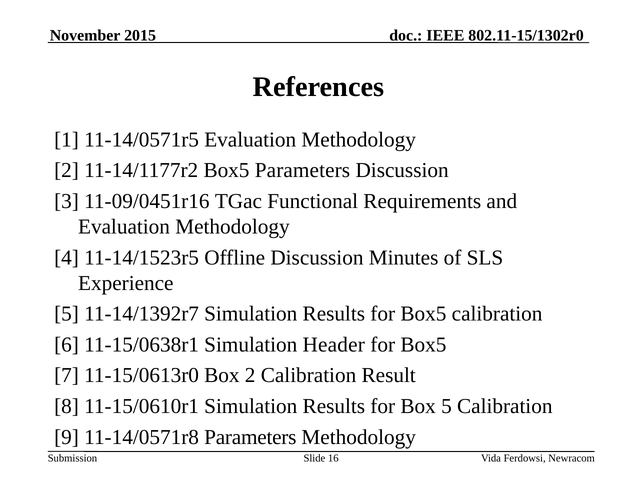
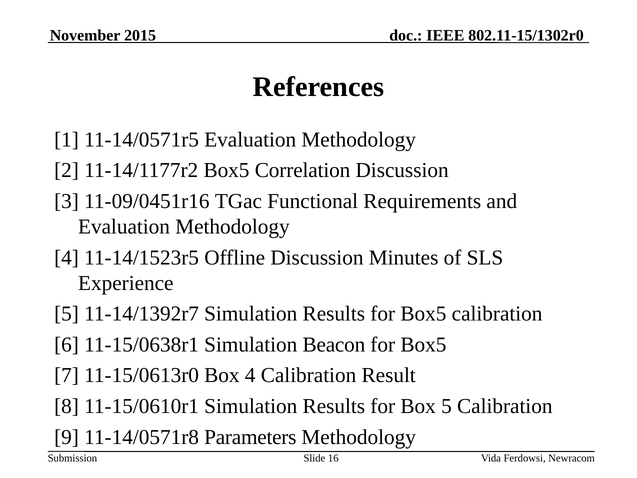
Box5 Parameters: Parameters -> Correlation (303, 170)
Header: Header -> Beacon (334, 344)
Box 2: 2 -> 4 (250, 375)
